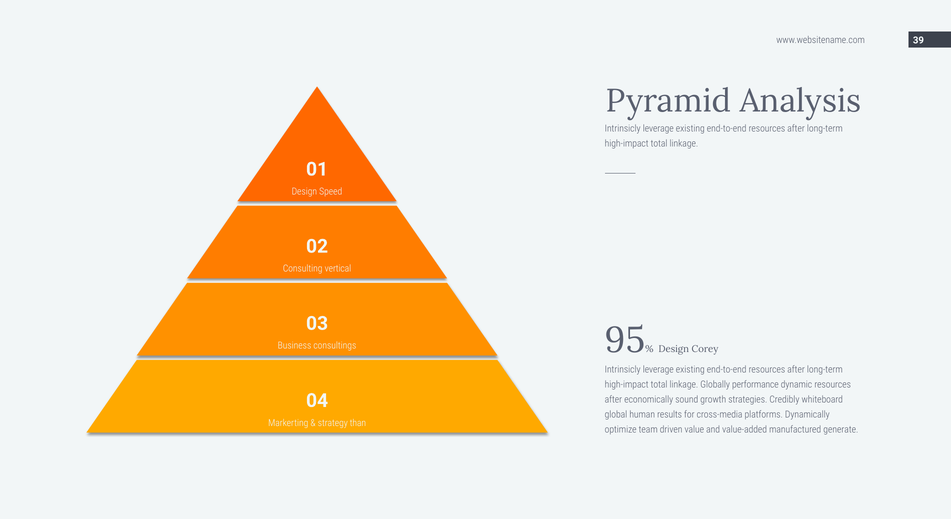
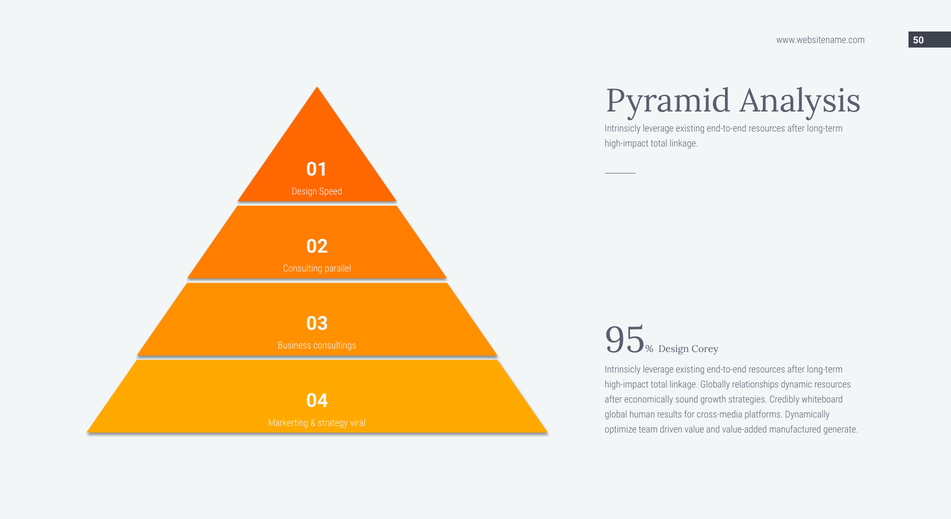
39: 39 -> 50 (918, 40)
vertical: vertical -> parallel (338, 269)
performance: performance -> relationships (755, 384)
than: than -> viral (358, 423)
